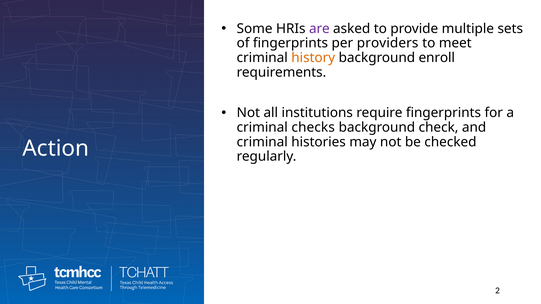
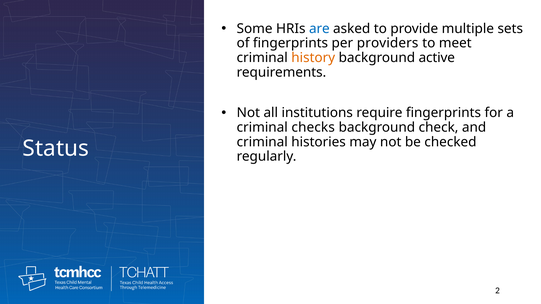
are colour: purple -> blue (319, 29)
enroll: enroll -> active (437, 58)
Action: Action -> Status (56, 148)
